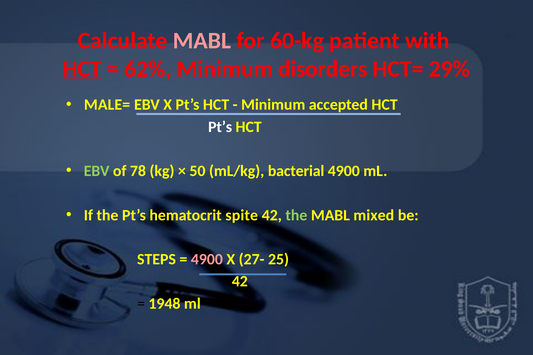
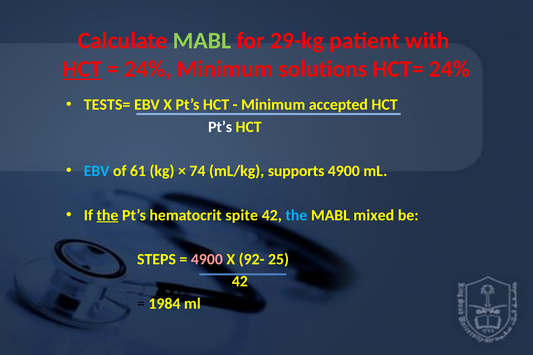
MABL colour: pink -> light green (202, 41)
60-kg: 60-kg -> 29-kg (297, 41)
62%: 62% -> 24% (148, 69)
disorders: disorders -> solutions (323, 69)
HCT= 29%: 29% -> 24% (449, 69)
MALE=: MALE= -> TESTS= (107, 105)
EBV colour: light green -> light blue (97, 171)
78: 78 -> 61 (138, 171)
50: 50 -> 74 (197, 171)
bacterial: bacterial -> supports (296, 171)
the underline: none -> present (107, 215)
the colour: light green -> light blue (296, 215)
27-: 27- -> 92- (252, 260)
1948: 1948 -> 1984 (164, 304)
